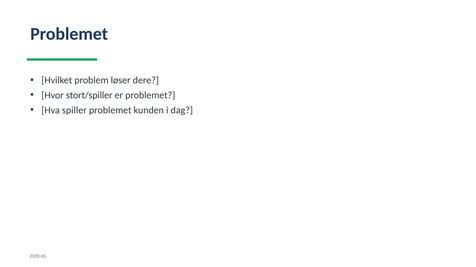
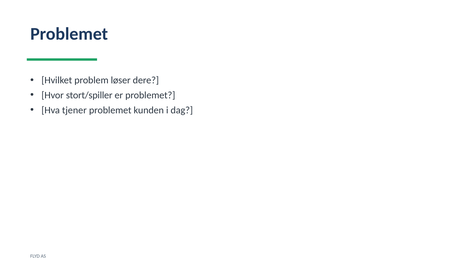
spiller: spiller -> tjener (74, 110)
